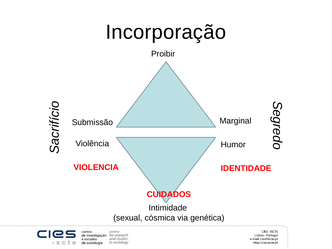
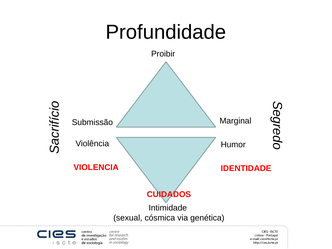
Incorporação: Incorporação -> Profundidade (166, 32)
